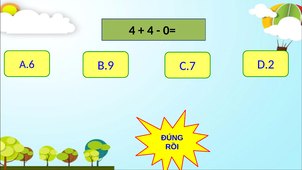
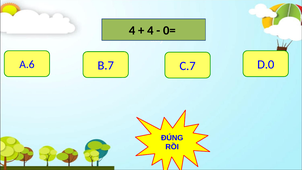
B.9: B.9 -> B.7 (106, 65)
D.2: D.2 -> D.0 (266, 64)
